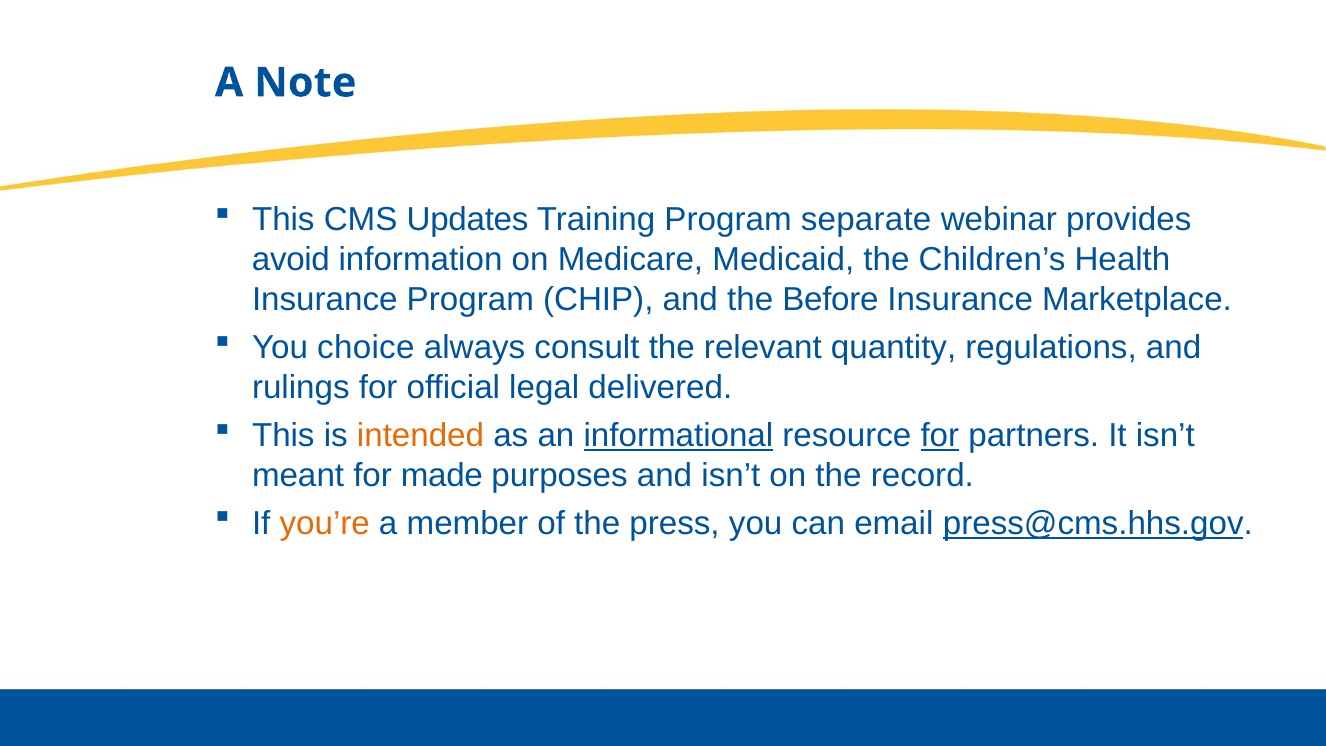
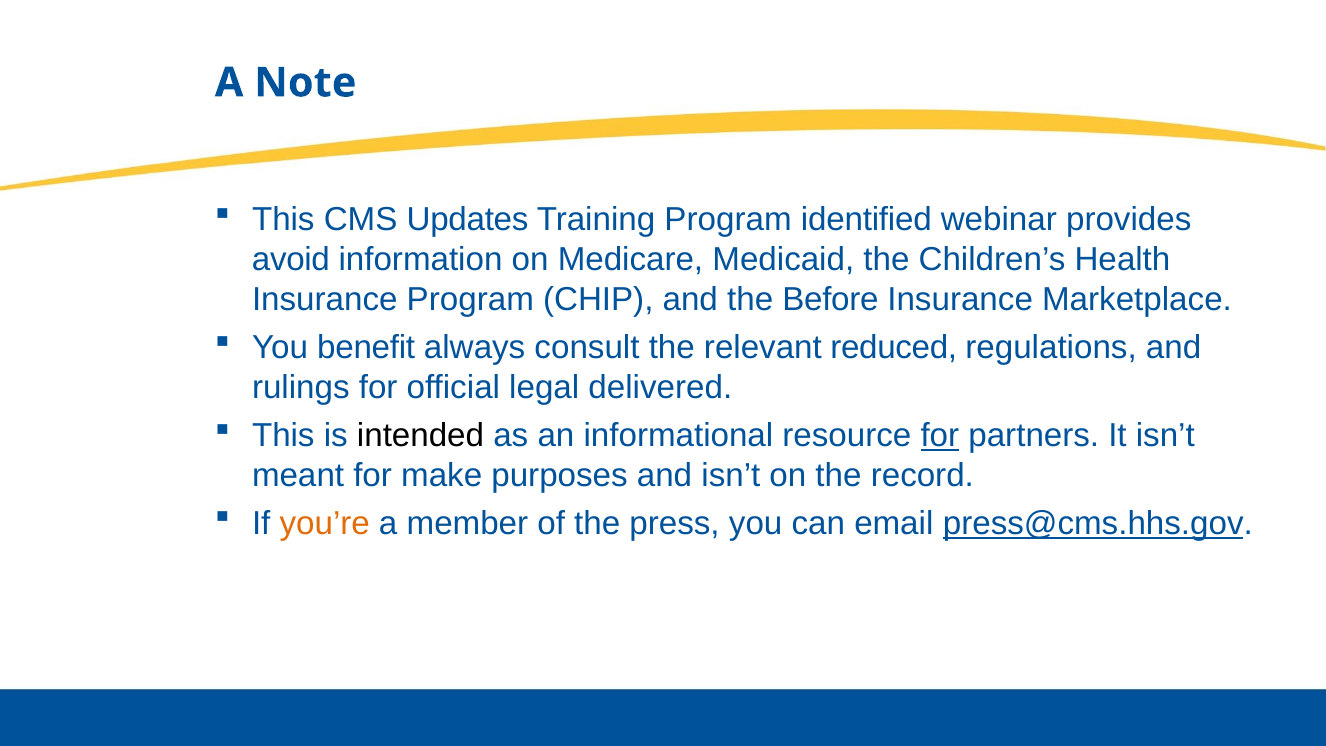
separate: separate -> identified (866, 220)
choice: choice -> benefit (366, 348)
quantity: quantity -> reduced (894, 348)
intended colour: orange -> black (421, 435)
informational underline: present -> none (678, 435)
made: made -> make (442, 475)
